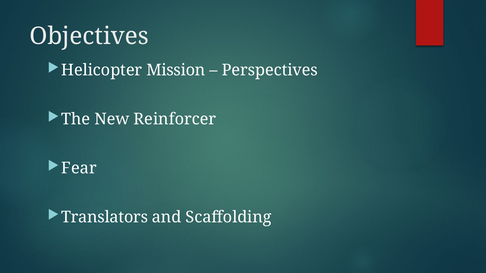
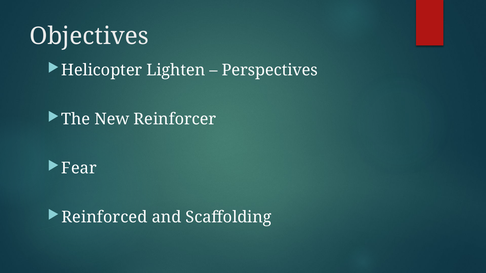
Mission: Mission -> Lighten (176, 70)
Translators: Translators -> Reinforced (104, 218)
